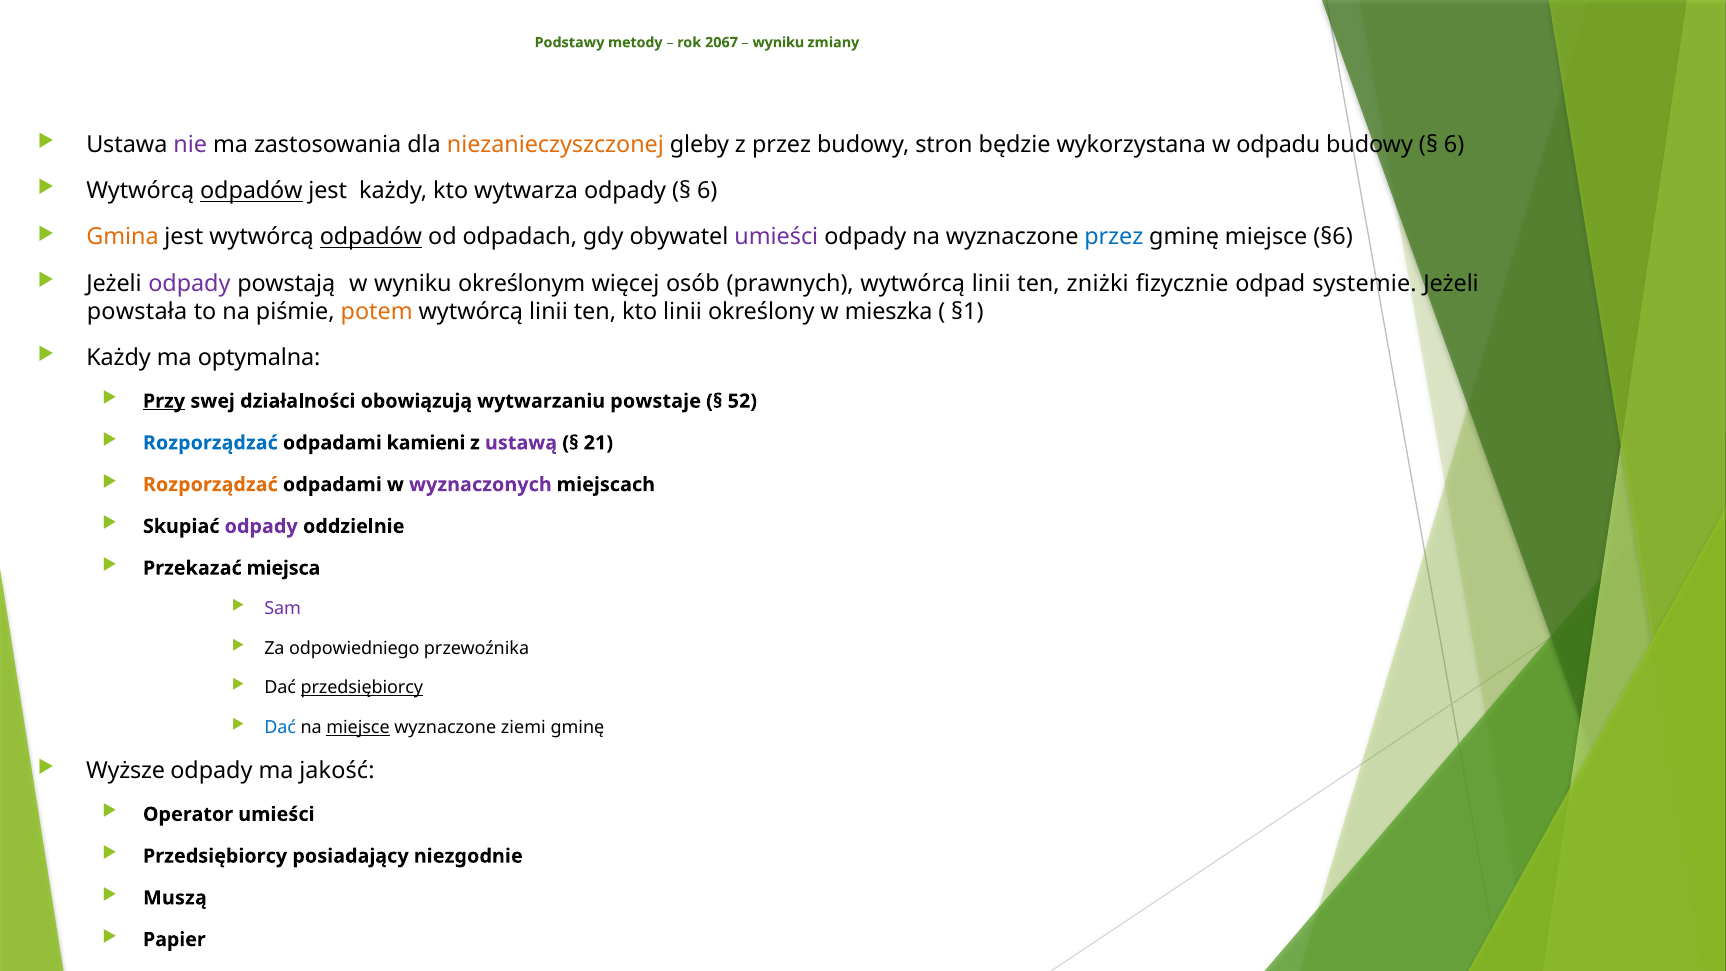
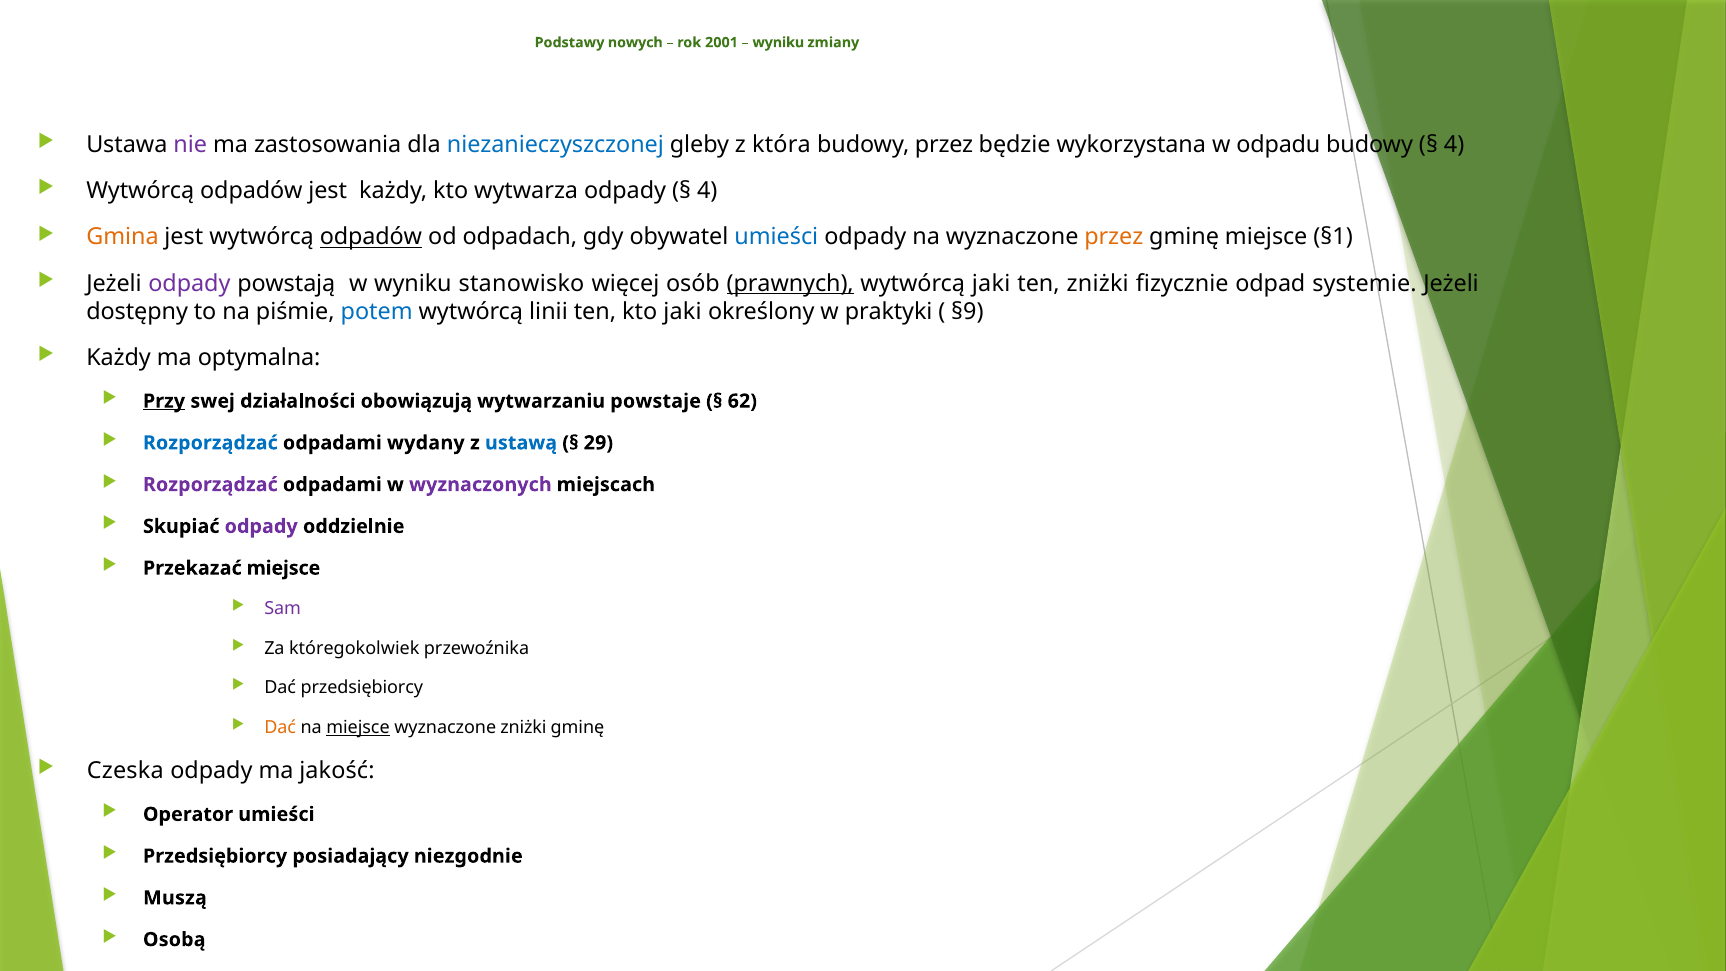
metody: metody -> nowych (635, 43)
2067: 2067 -> 2001 (722, 43)
niezanieczyszczonej colour: orange -> blue (555, 145)
z przez: przez -> która (781, 145)
budowy stron: stron -> przez (944, 145)
6: 6 -> 4 (1454, 145)
odpadów underline: present -> none (251, 191)
6: 6 -> 4 (707, 191)
umieści colour: purple -> blue (776, 237)
przez colour: blue -> orange (1114, 237)
§6: §6 -> §1 (1333, 237)
określonym: określonym -> stanowisko (522, 283)
prawnych underline: none -> present (790, 283)
linii: linii -> jaki (991, 283)
powstała: powstała -> dostępny (137, 311)
potem colour: orange -> blue (377, 311)
kto linii: linii -> jaki (682, 311)
mieszka: mieszka -> praktyki (889, 311)
§1: §1 -> §9 (967, 311)
52: 52 -> 62 (742, 401)
kamieni: kamieni -> wydany (426, 443)
ustawą colour: purple -> blue (521, 443)
21: 21 -> 29 (598, 443)
Rozporządzać colour: orange -> purple (210, 485)
Przekazać miejsca: miejsca -> miejsce (283, 568)
odpowiedniego: odpowiedniego -> któregokolwiek (354, 648)
przedsiębiorcy underline: present -> none (362, 688)
Dać colour: blue -> orange (280, 727)
wyznaczone ziemi: ziemi -> zniżki (523, 727)
Wyższe: Wyższe -> Czeska (125, 771)
Papier: Papier -> Osobą (174, 939)
